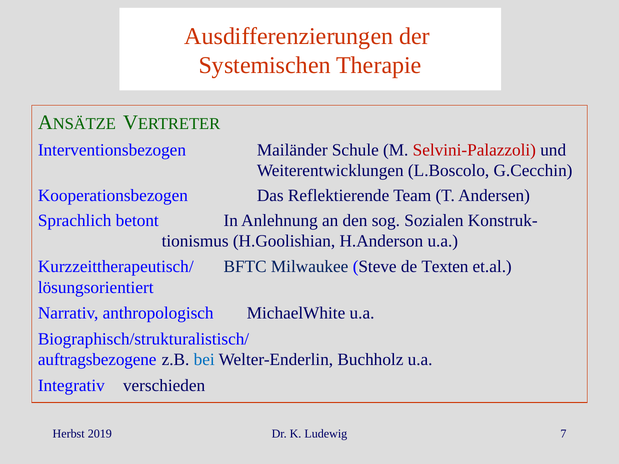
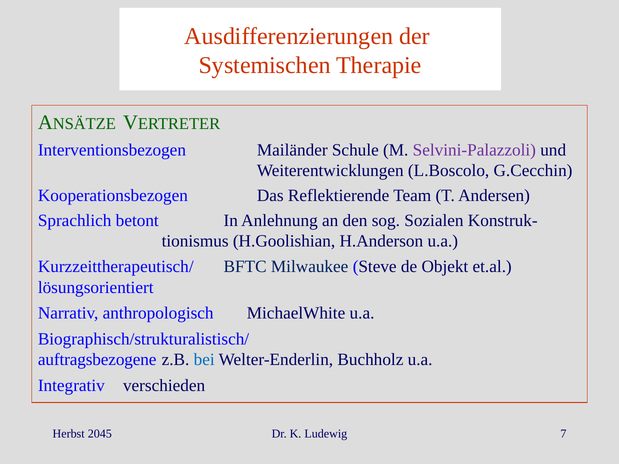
Selvini-Palazzoli colour: red -> purple (474, 150)
Texten: Texten -> Objekt (445, 267)
2019: 2019 -> 2045 (100, 434)
